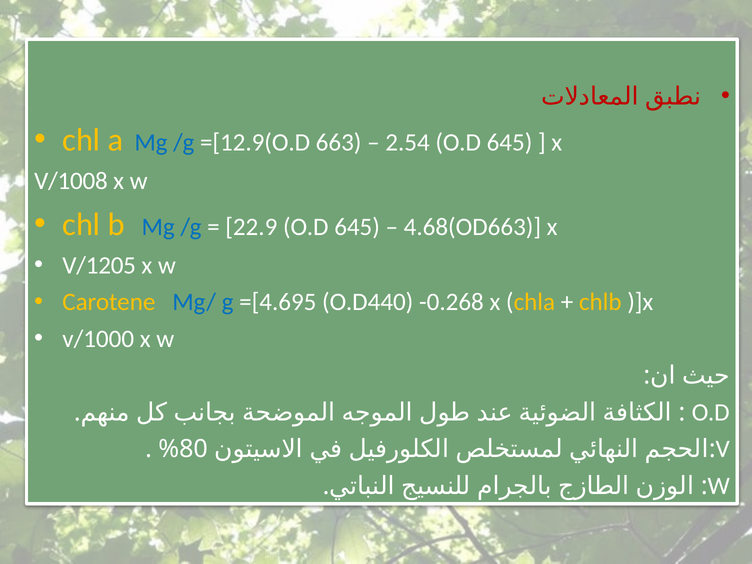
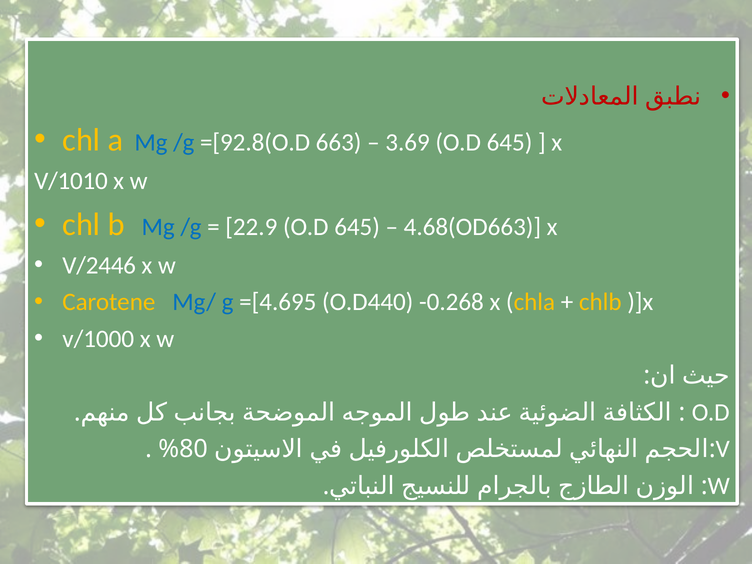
=[12.9(O.D: =[12.9(O.D -> =[92.8(O.D (255, 143)
2.54: 2.54 -> 3.69 (408, 143)
V/1008: V/1008 -> V/1010 (71, 181)
V/1205: V/1205 -> V/2446 (99, 265)
